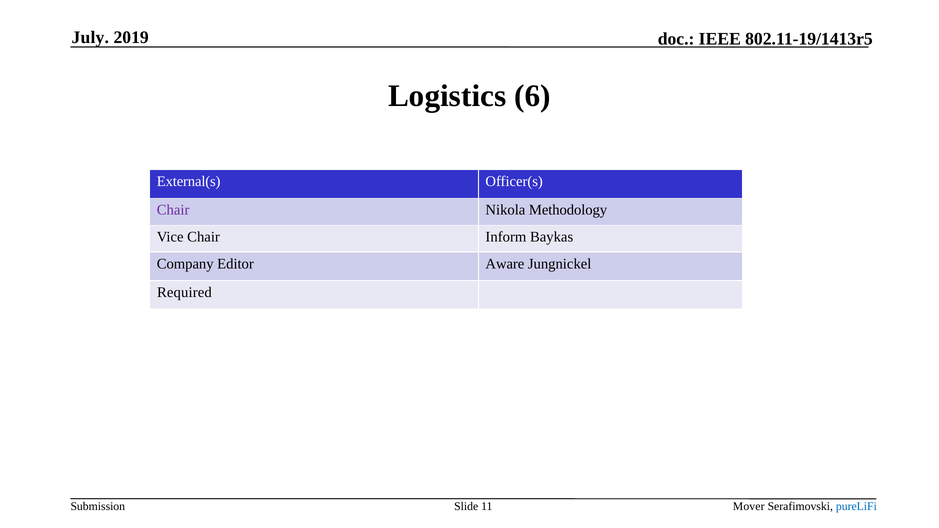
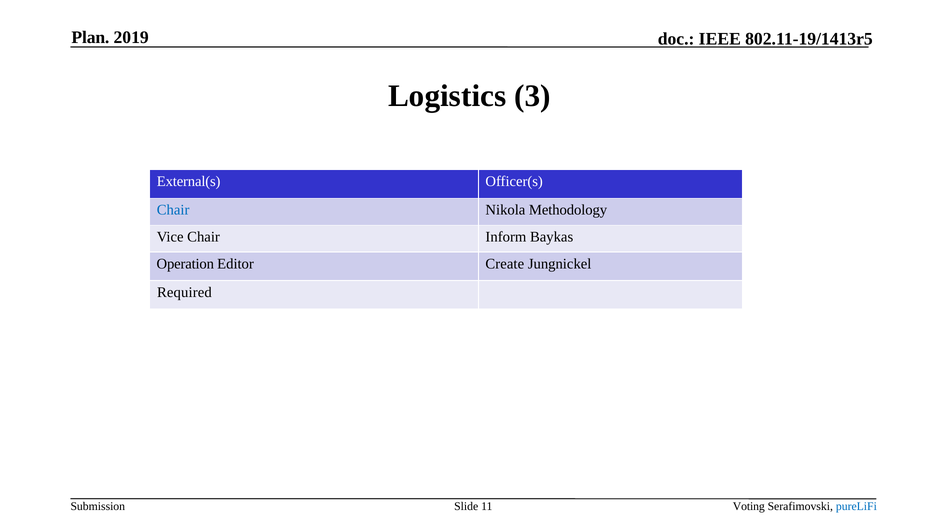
July: July -> Plan (90, 37)
6: 6 -> 3 (532, 96)
Chair colour: purple -> blue (173, 210)
Company: Company -> Operation (185, 264)
Aware: Aware -> Create (505, 264)
Mover: Mover -> Voting (749, 507)
